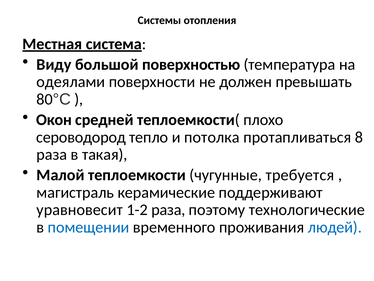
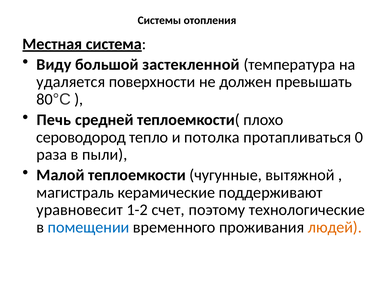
поверхностью: поверхностью -> застекленной (191, 64)
одеялами: одеялами -> удаляется (71, 82)
Окон: Окон -> Печь (54, 120)
8: 8 -> 0 (359, 137)
такая: такая -> пыли (105, 154)
требуется: требуется -> вытяжной (300, 175)
1-2 раза: раза -> счет (168, 210)
людей colour: blue -> orange (335, 227)
